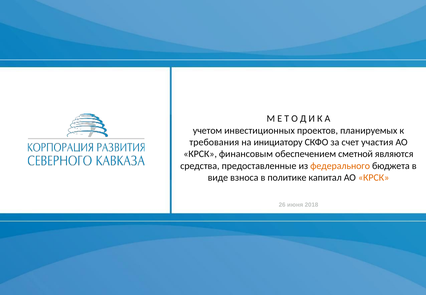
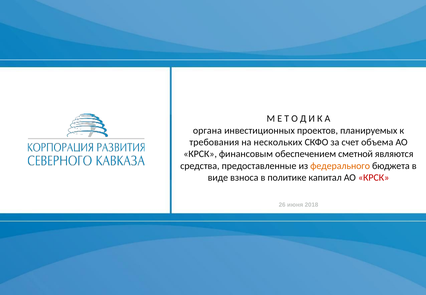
учетом: учетом -> органа (207, 130)
инициатору: инициатору -> нескольких (278, 142)
участия: участия -> объема (377, 142)
КРСК colour: orange -> red (374, 178)
